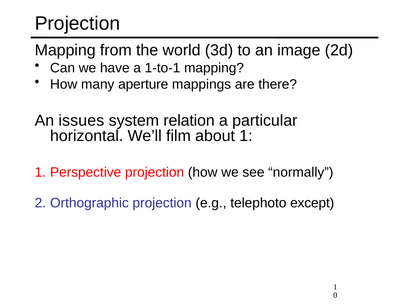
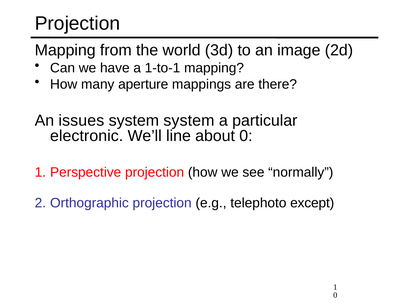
system relation: relation -> system (189, 121)
horizontal: horizontal -> electronic (87, 136)
film: film -> line (179, 136)
about 1: 1 -> 0 (246, 136)
